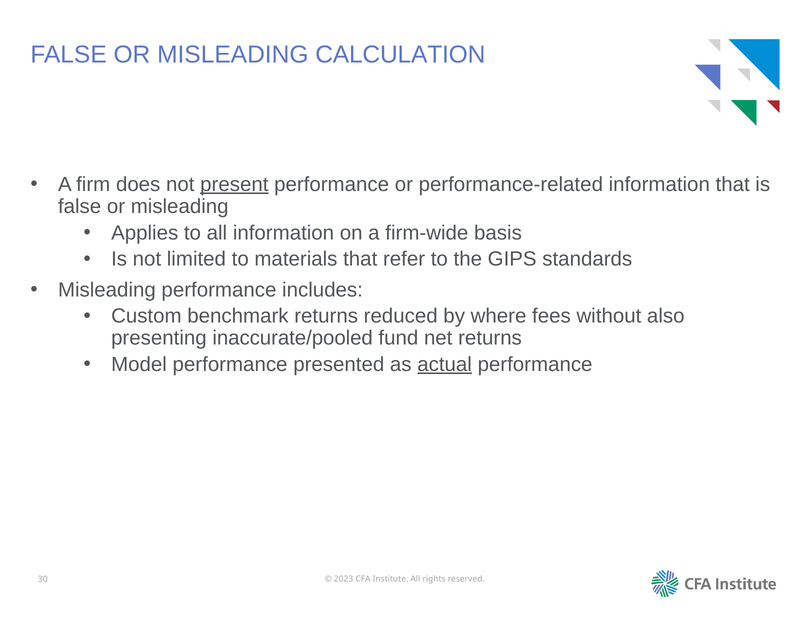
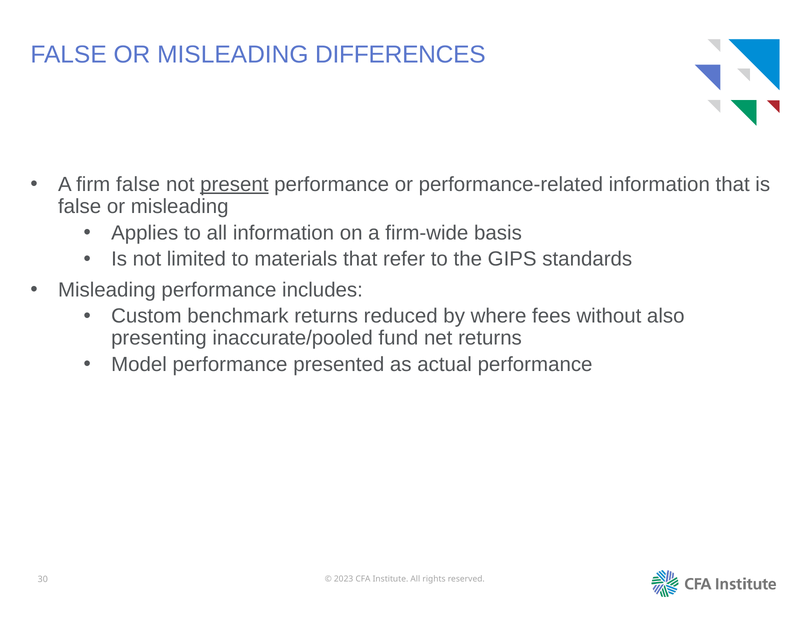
CALCULATION: CALCULATION -> DIFFERENCES (400, 55)
firm does: does -> false (138, 184)
actual underline: present -> none (445, 364)
